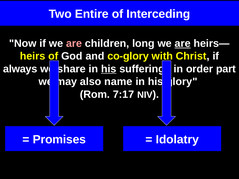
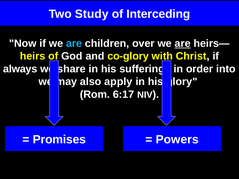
Entire: Entire -> Study (92, 14)
are colour: pink -> light blue (74, 43)
long: long -> over (143, 43)
his underline: present -> none (109, 69)
part: part -> into (226, 69)
name: name -> apply (118, 82)
7:17: 7:17 -> 6:17 (123, 94)
Idolatry: Idolatry -> Powers (177, 140)
